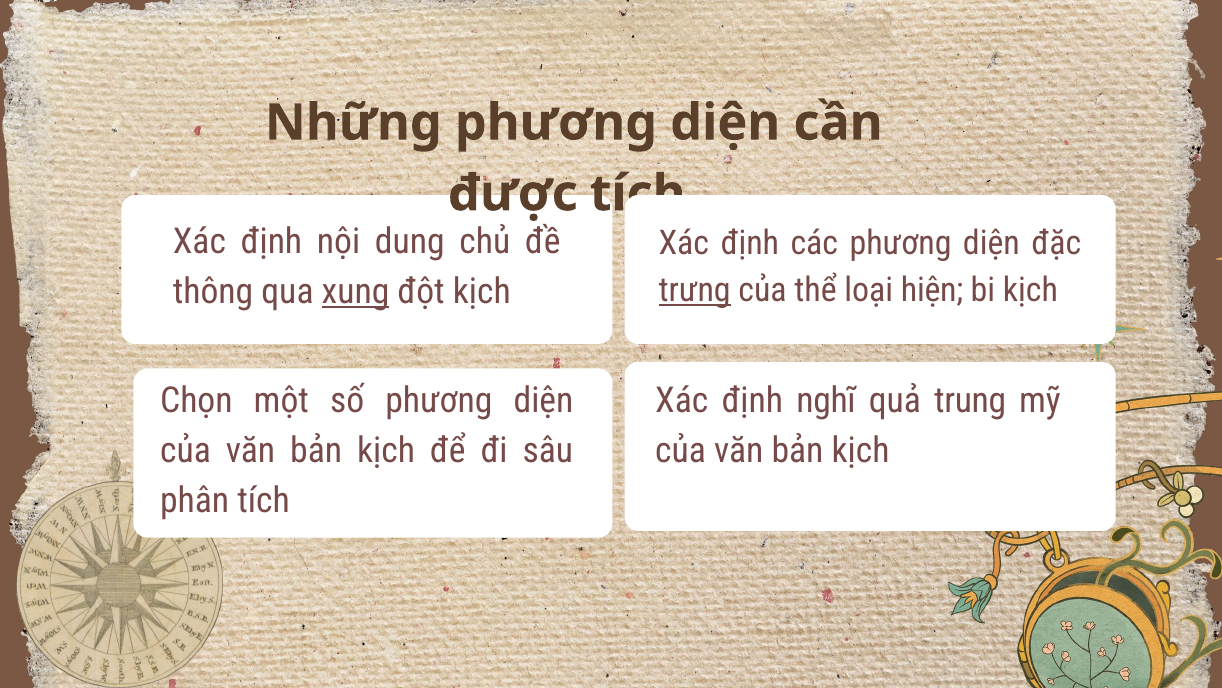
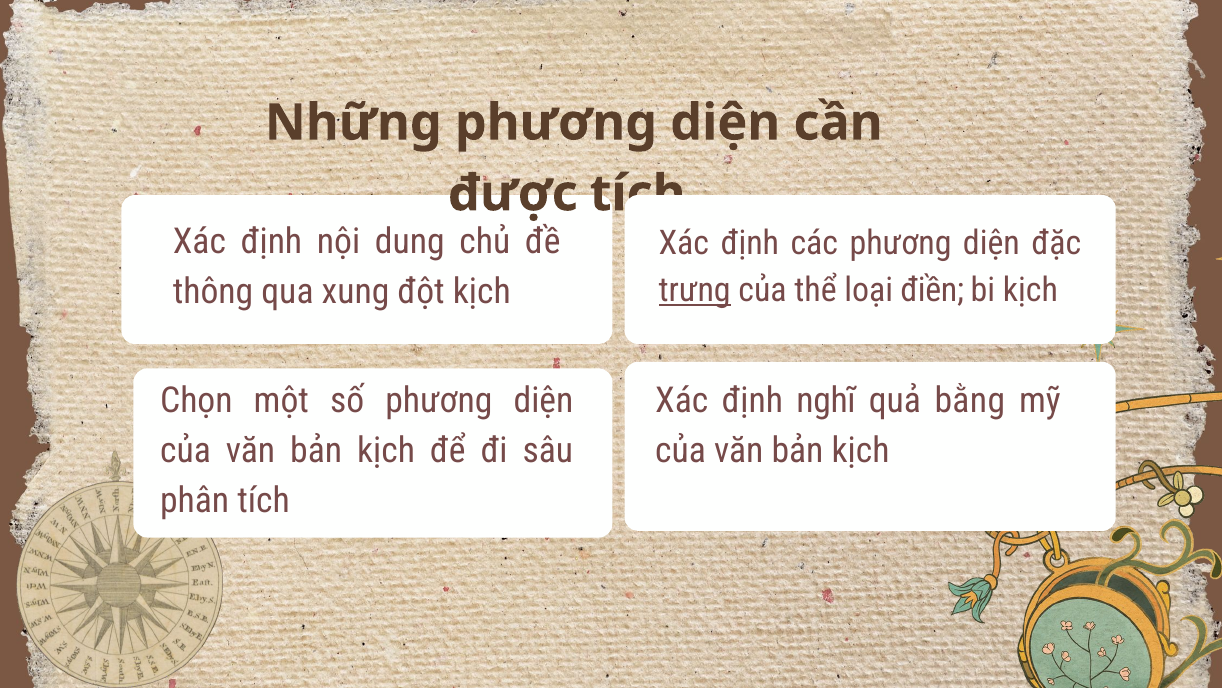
hiện: hiện -> điền (932, 290)
xung underline: present -> none (356, 291)
trung: trung -> bằng (970, 400)
